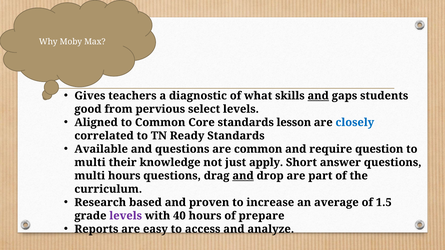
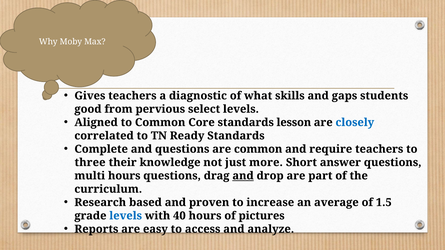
and underline: present -> none (318, 96)
Available: Available -> Complete (101, 149)
require question: question -> teachers (379, 149)
multi: multi -> three (90, 163)
apply: apply -> more (266, 163)
levels colour: purple -> blue (126, 216)
prepare: prepare -> pictures (262, 216)
